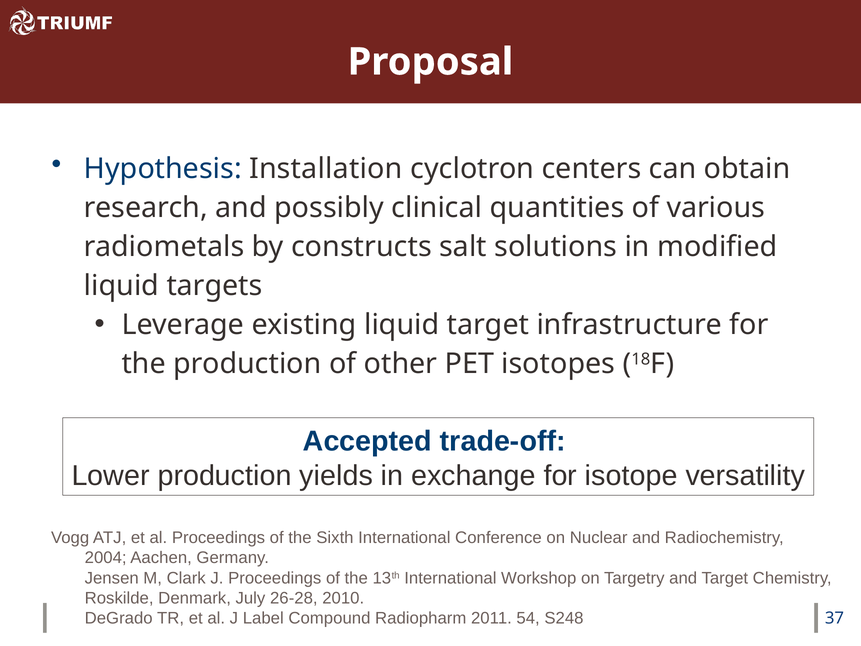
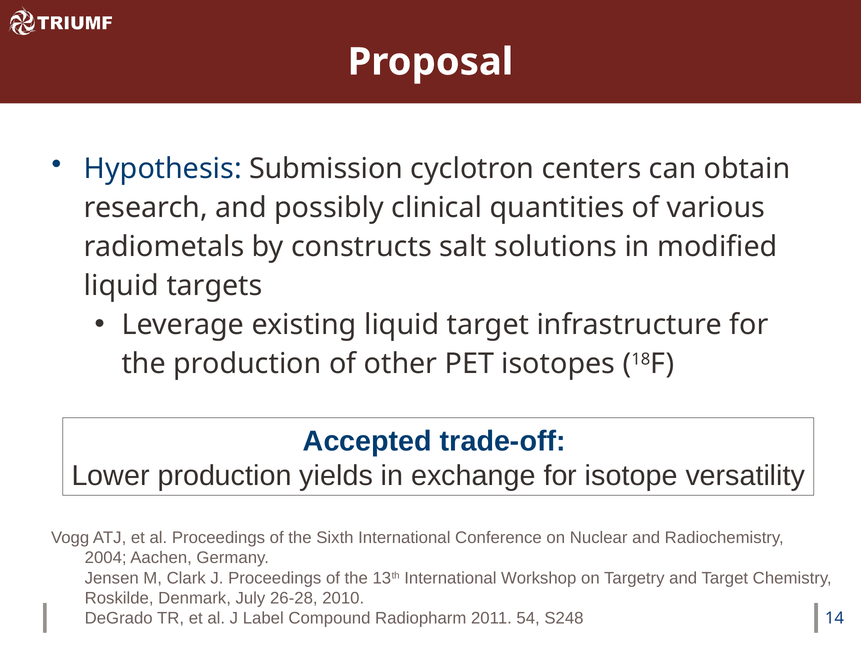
Installation: Installation -> Submission (326, 169)
37: 37 -> 14 (834, 618)
